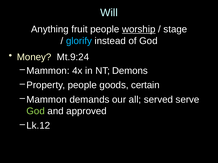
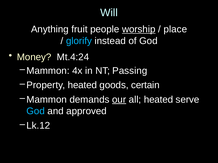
stage: stage -> place (175, 29)
Mt.9:24: Mt.9:24 -> Mt.4:24 (73, 57)
Demons: Demons -> Passing (130, 71)
Property people: people -> heated (82, 85)
our underline: none -> present (119, 100)
all served: served -> heated (158, 100)
God colour: light green -> light blue (36, 111)
